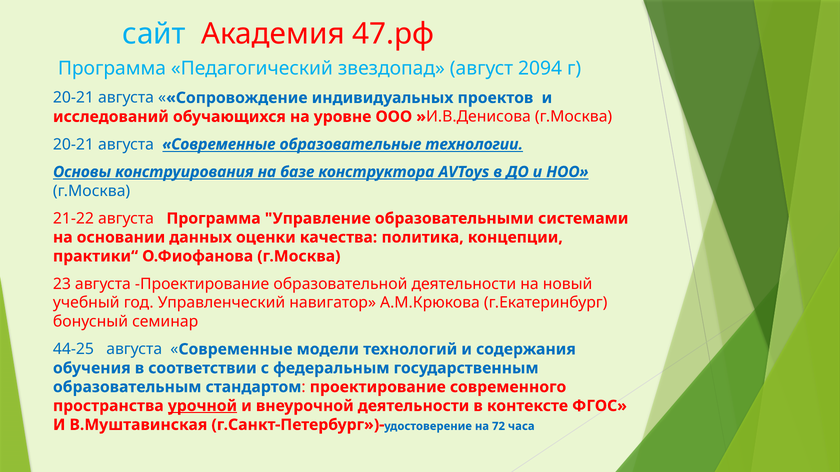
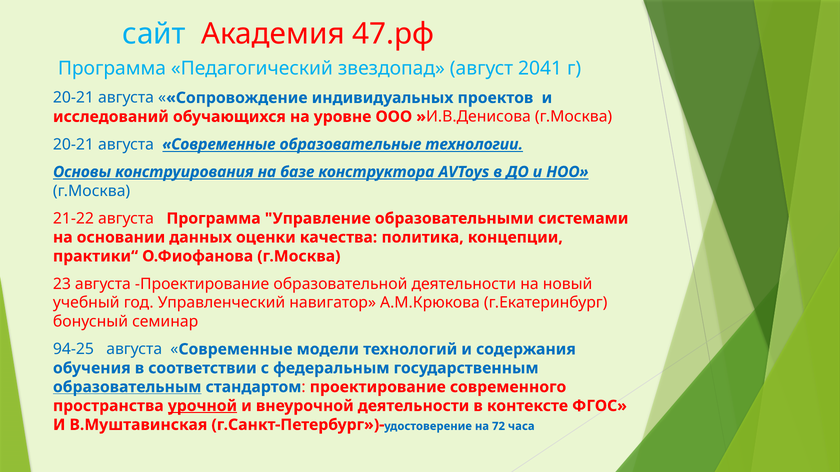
2094: 2094 -> 2041 (540, 68)
44-25: 44-25 -> 94-25 (73, 350)
образовательным underline: none -> present (127, 387)
